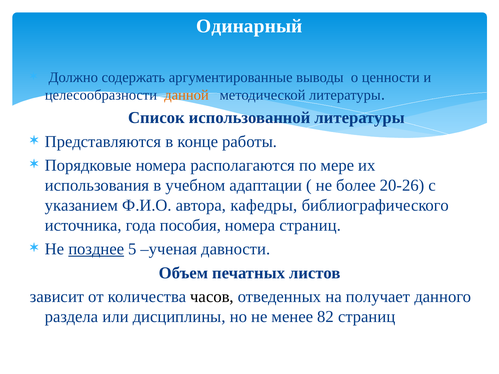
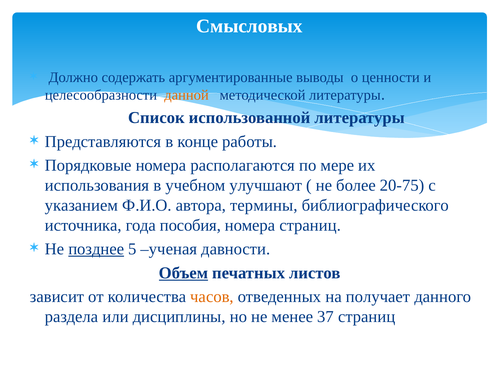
Одинарный: Одинарный -> Смысловых (249, 26)
адаптации: адаптации -> улучшают (266, 185)
20-26: 20-26 -> 20-75 (402, 185)
кафедры: кафедры -> термины (264, 205)
Объем underline: none -> present (183, 273)
часов colour: black -> orange (212, 297)
82: 82 -> 37 (326, 317)
